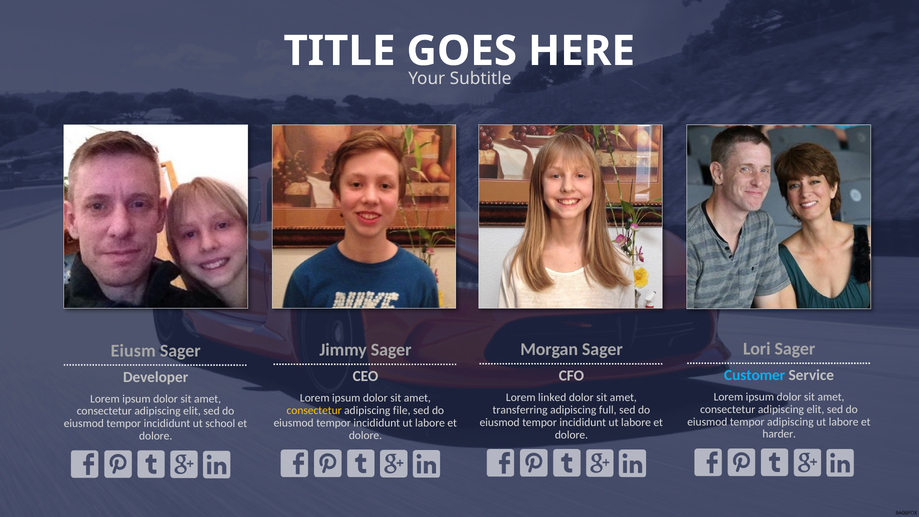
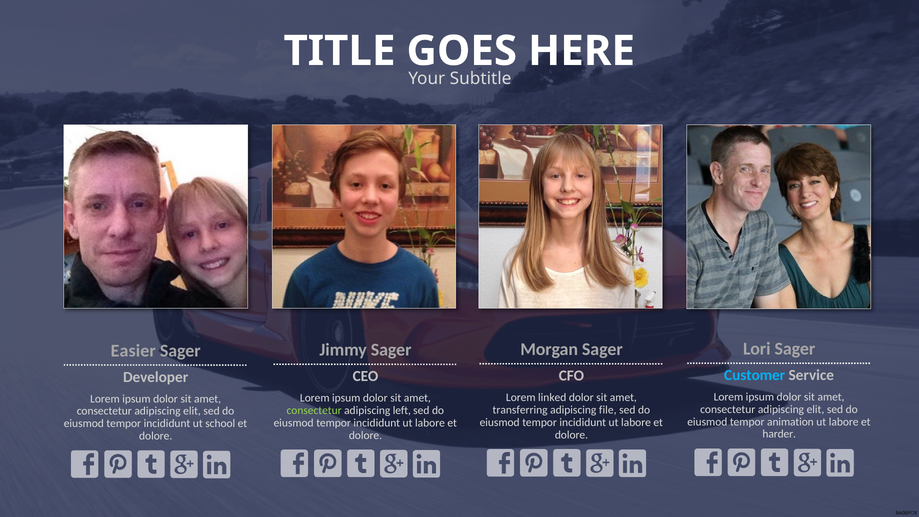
Eiusm: Eiusm -> Easier (133, 351)
full: full -> file (608, 410)
consectetur colour: yellow -> light green (314, 410)
file: file -> left (402, 410)
tempor adipiscing: adipiscing -> animation (790, 422)
